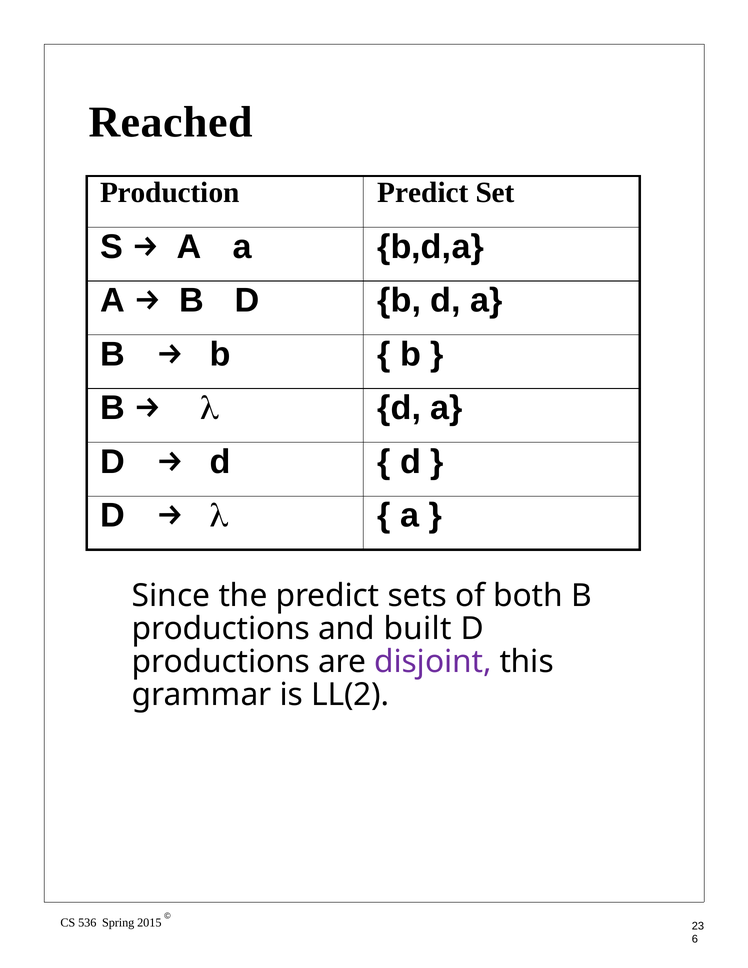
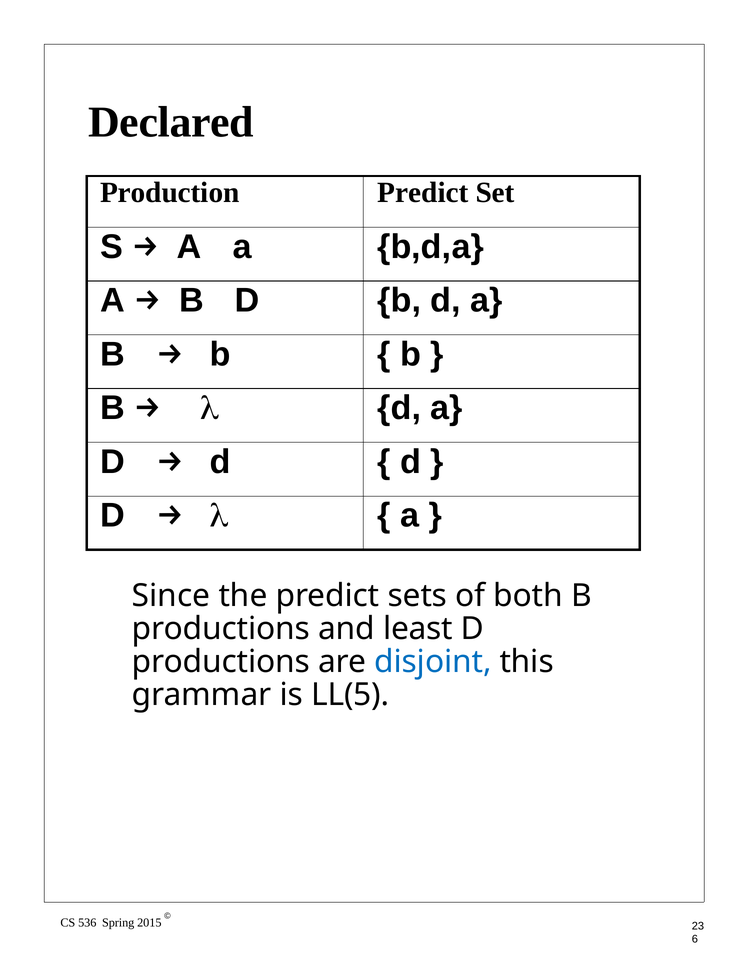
Reached: Reached -> Declared (171, 122)
built: built -> least (418, 629)
disjoint colour: purple -> blue (433, 662)
LL(2: LL(2 -> LL(5 (350, 695)
